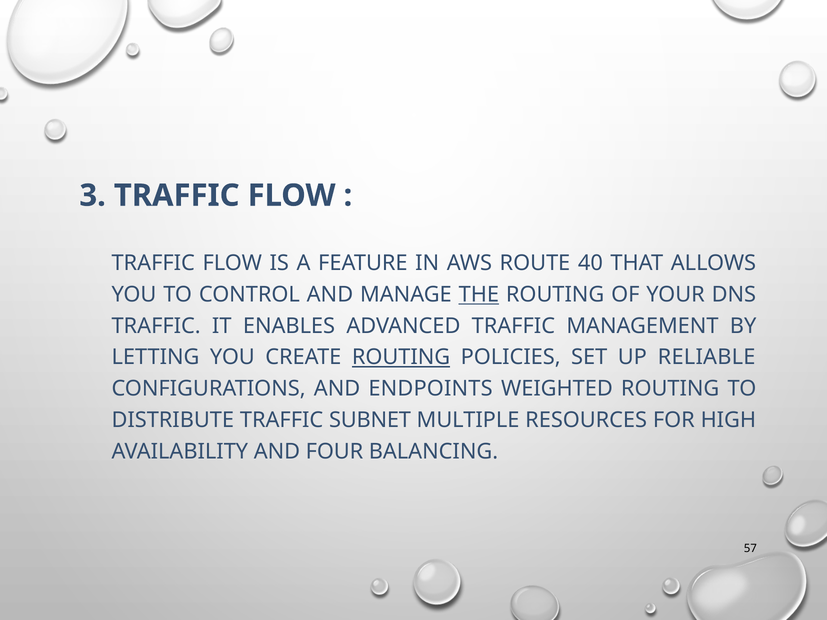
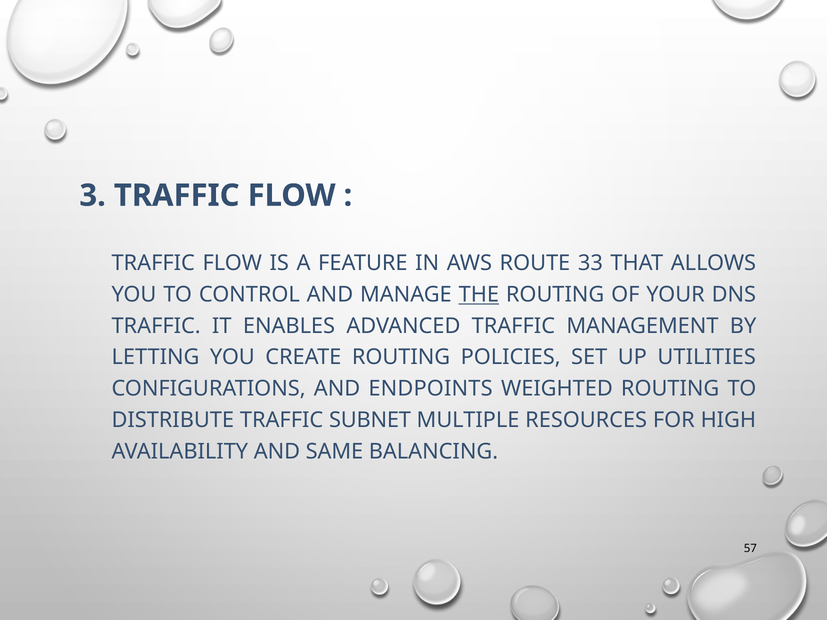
40: 40 -> 33 (590, 263)
ROUTING underline: present -> none (401, 357)
RELIABLE: RELIABLE -> UTILITIES (707, 357)
FOUR: FOUR -> SAME (334, 452)
